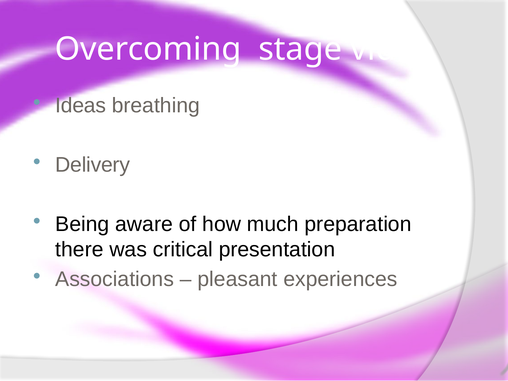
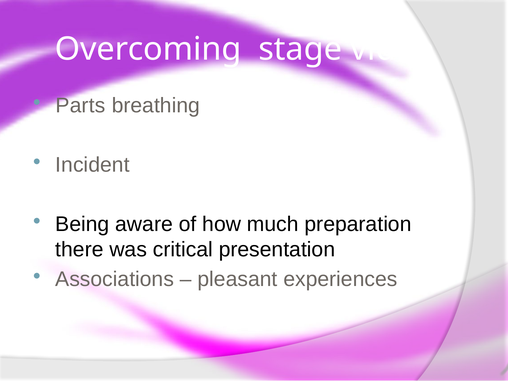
Ideas: Ideas -> Parts (80, 106)
Delivery: Delivery -> Incident (92, 165)
